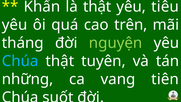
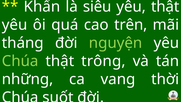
là thật: thật -> siêu (97, 7)
yêu tiêu: tiêu -> thật (165, 7)
Chúa colour: light blue -> light green (20, 61)
tuyên: tuyên -> trông (103, 61)
tiên: tiên -> thời (165, 79)
